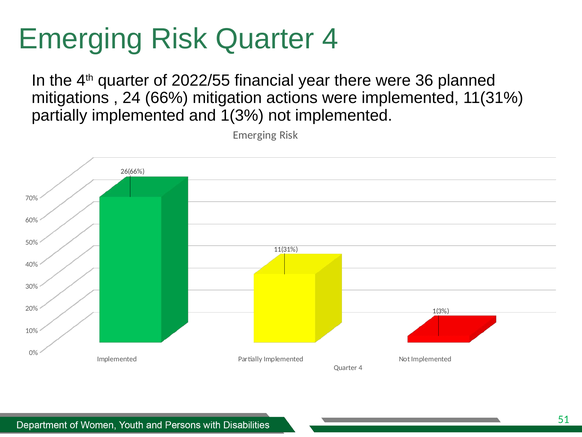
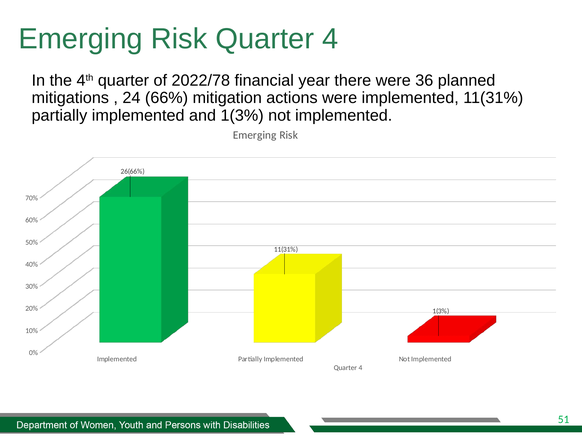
2022/55: 2022/55 -> 2022/78 (201, 80)
